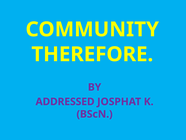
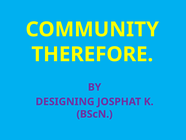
ADDRESSED: ADDRESSED -> DESIGNING (65, 101)
